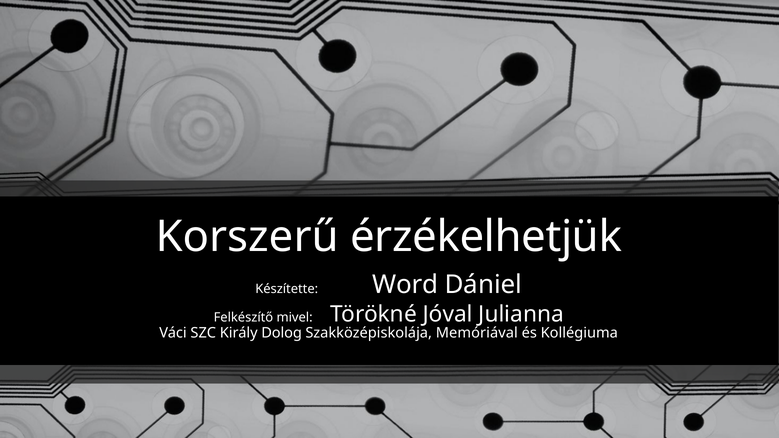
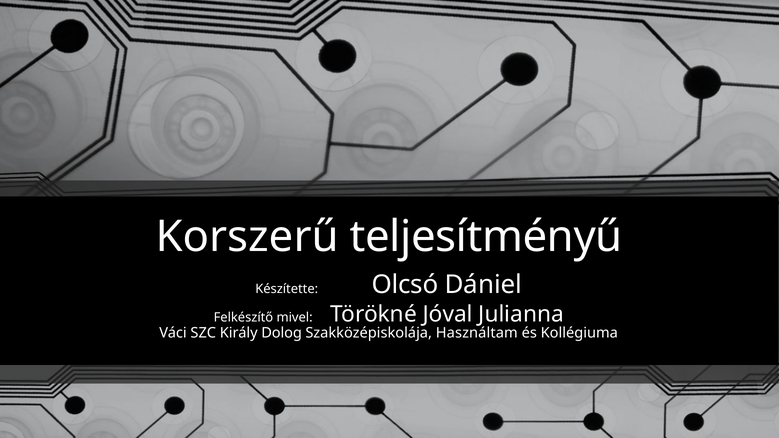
érzékelhetjük: érzékelhetjük -> teljesítményű (486, 237)
Word: Word -> Olcsó (405, 285)
Memóriával: Memóriával -> Használtam (477, 333)
